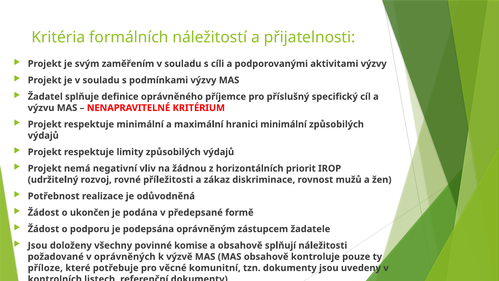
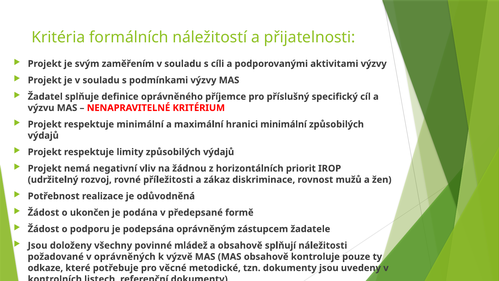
komise: komise -> mládež (191, 245)
příloze: příloze -> odkaze (45, 268)
komunitní: komunitní -> metodické (215, 268)
